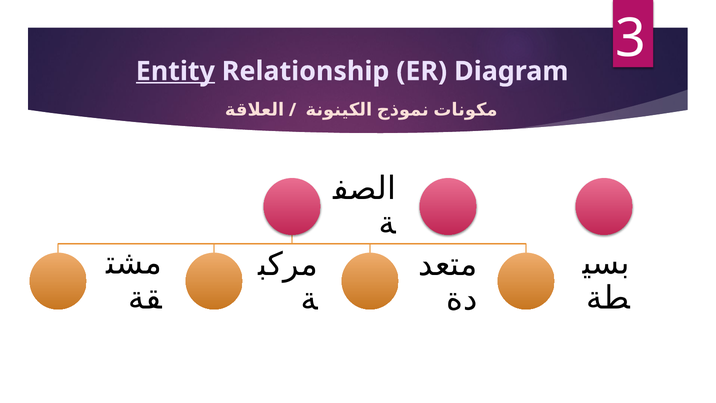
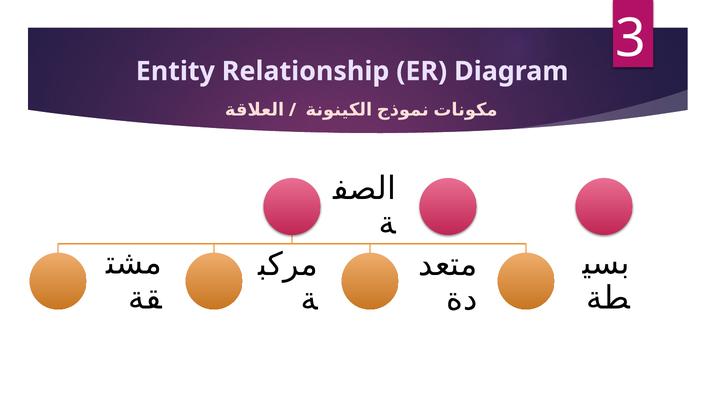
Entity underline: present -> none (175, 71)
